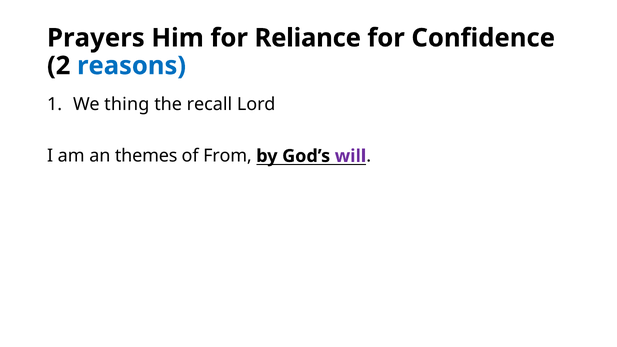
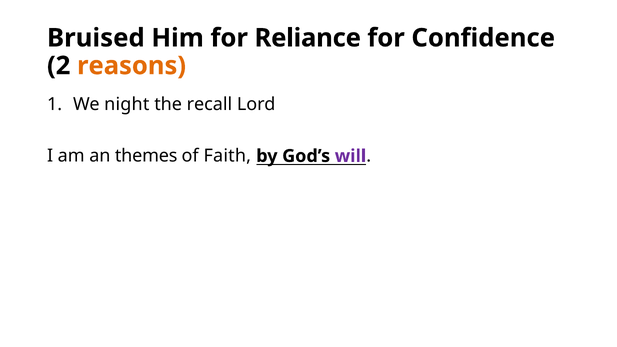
Prayers: Prayers -> Bruised (96, 38)
reasons colour: blue -> orange (132, 66)
thing: thing -> night (127, 104)
From: From -> Faith (227, 156)
